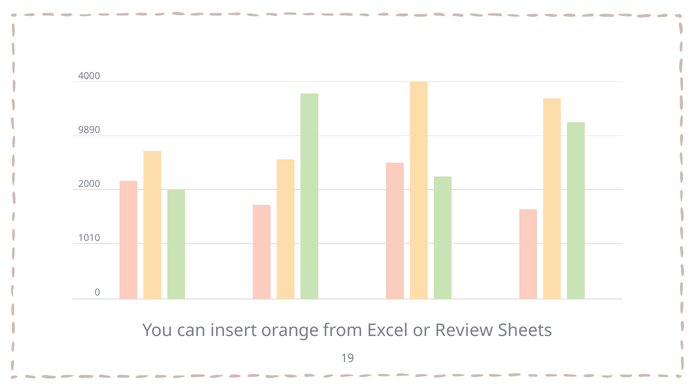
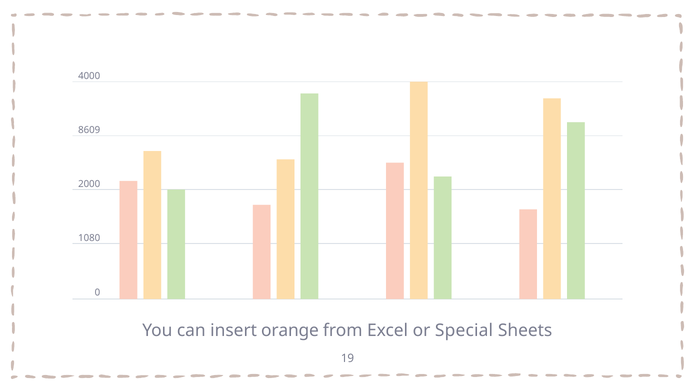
9890: 9890 -> 8609 (89, 130)
1010: 1010 -> 1080 (89, 238)
Review: Review -> Special (464, 330)
